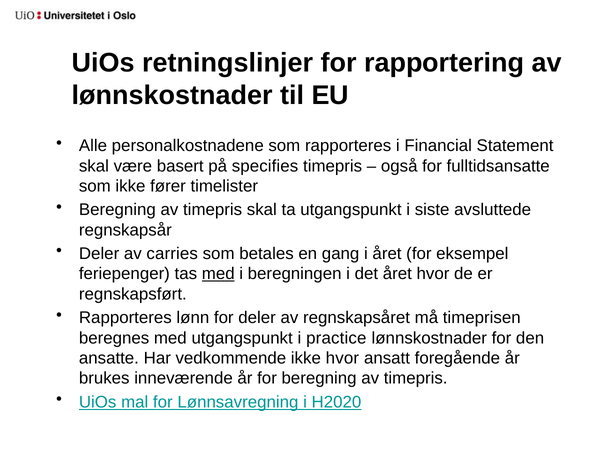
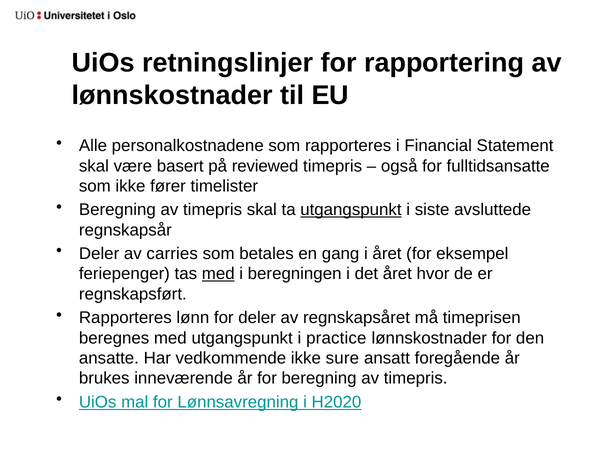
specifies: specifies -> reviewed (265, 166)
utgangspunkt underline: none -> present (351, 210)
ikke hvor: hvor -> sure (342, 358)
